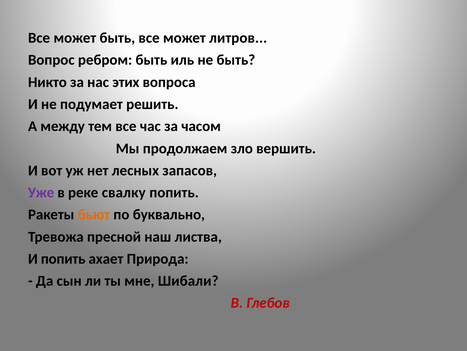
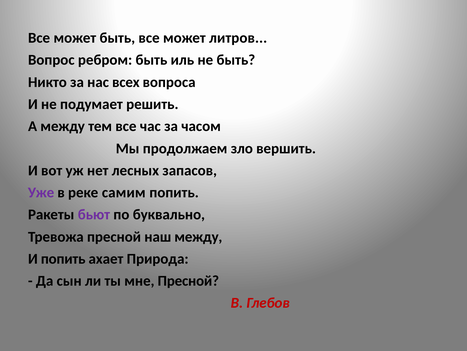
этих: этих -> всех (126, 82)
свалку: свалку -> самим (124, 192)
бьют colour: orange -> purple (94, 214)
наш листва: листва -> между (198, 236)
мне Шибали: Шибали -> Пресной (188, 280)
